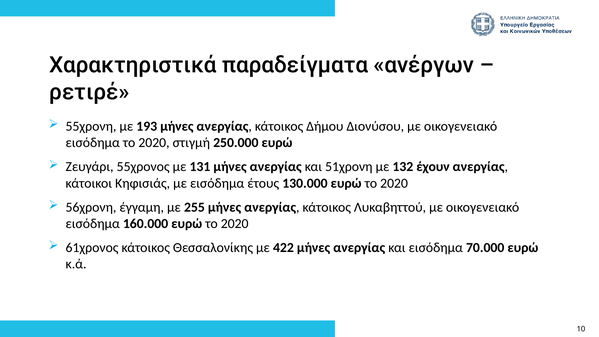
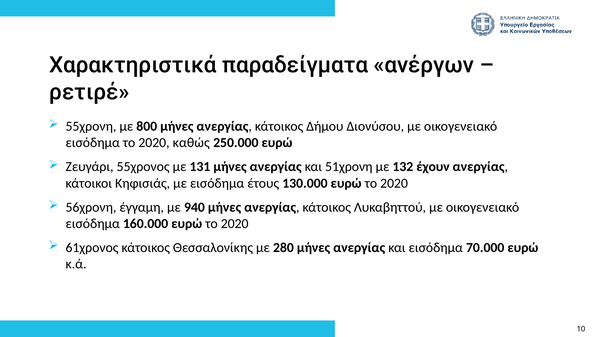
193: 193 -> 800 (147, 126)
στιγμή: στιγμή -> καθώς (191, 143)
255: 255 -> 940 (194, 207)
422: 422 -> 280 (283, 248)
